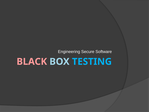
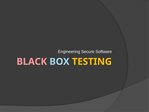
TESTING colour: light blue -> yellow (92, 61)
